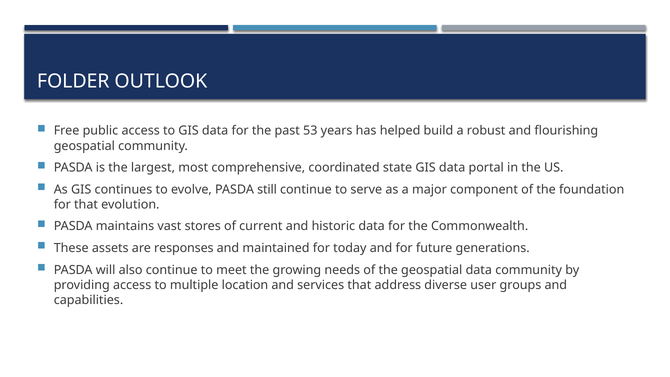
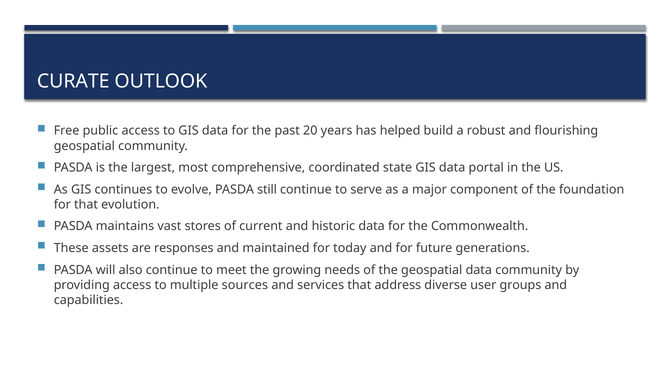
FOLDER: FOLDER -> CURATE (73, 81)
53: 53 -> 20 (310, 131)
location: location -> sources (245, 285)
